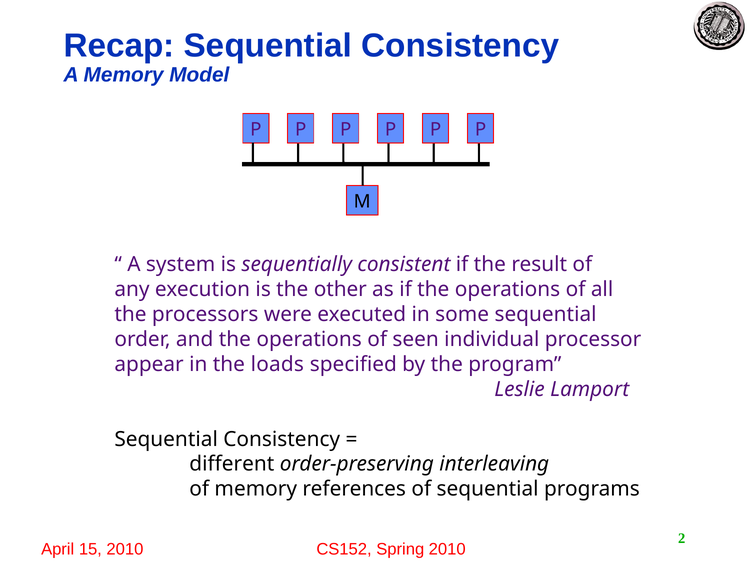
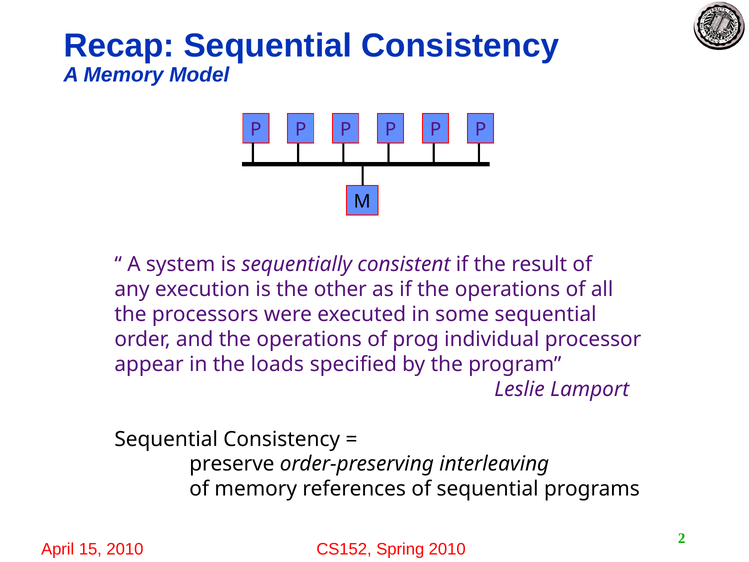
seen: seen -> prog (416, 339)
different: different -> preserve (232, 464)
